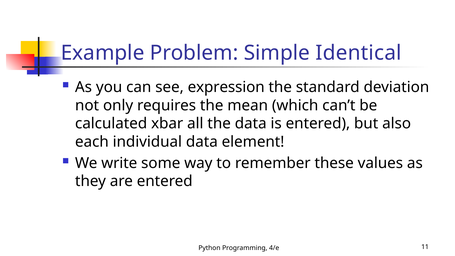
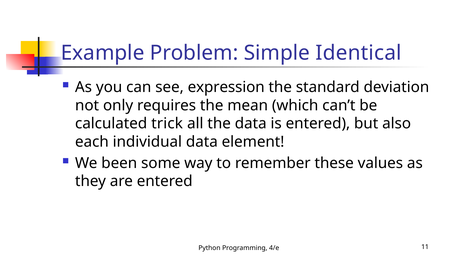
xbar: xbar -> trick (167, 124)
write: write -> been (119, 163)
